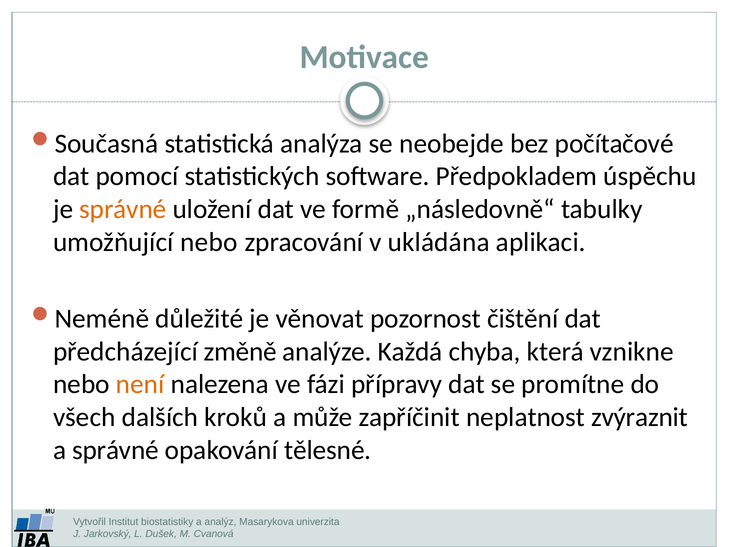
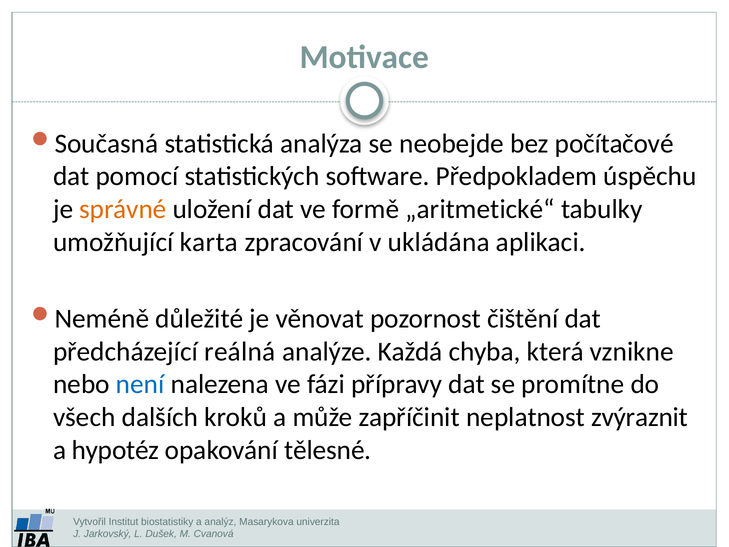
„následovně“: „následovně“ -> „aritmetické“ (480, 209)
umožňující nebo: nebo -> karta (209, 242)
změně: změně -> reálná (240, 351)
není colour: orange -> blue (140, 384)
a správné: správné -> hypotéz (116, 450)
